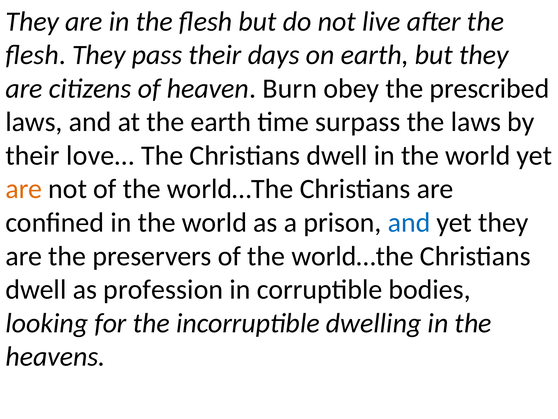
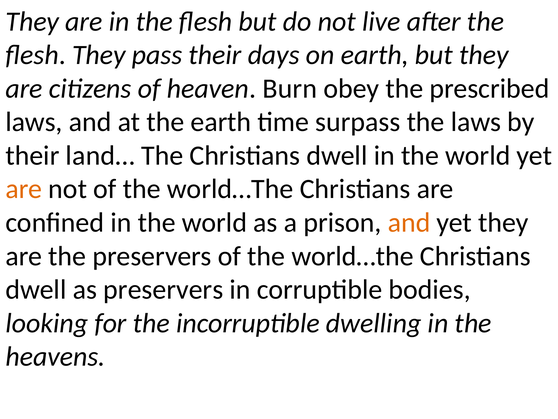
love…: love… -> land… (100, 155)
and colour: blue -> orange (409, 222)
as profession: profession -> preservers (163, 289)
